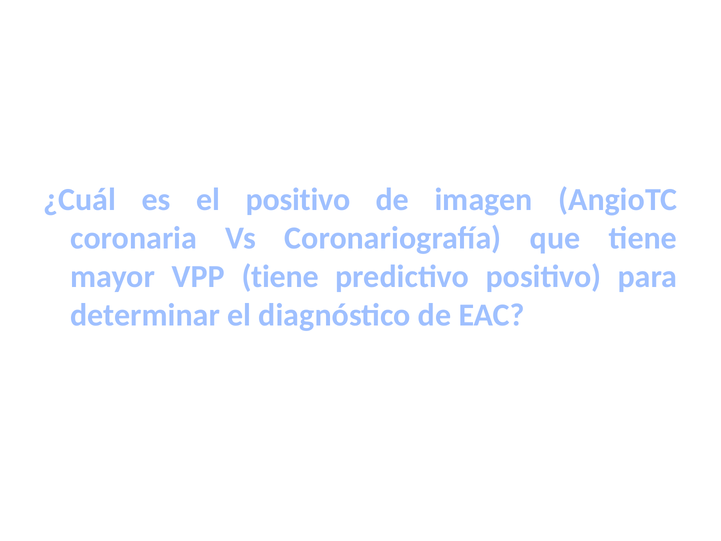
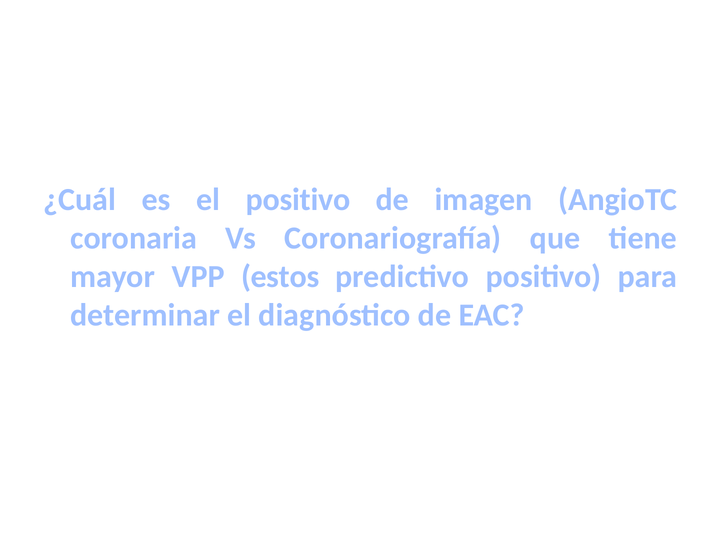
VPP tiene: tiene -> estos (280, 277)
